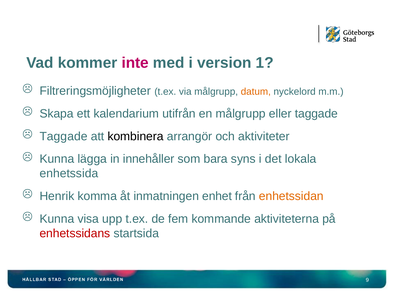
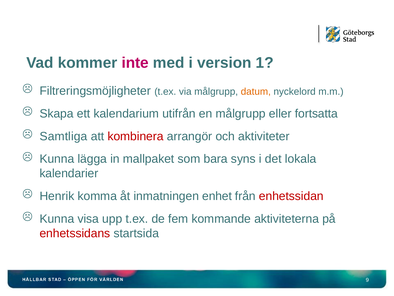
eller taggade: taggade -> fortsatta (316, 113)
Taggade: Taggade -> Samtliga (63, 136)
kombinera colour: black -> red (136, 136)
innehåller: innehåller -> mallpaket (149, 159)
enhetssida: enhetssida -> kalendarier (69, 173)
enhetssidan colour: orange -> red (291, 196)
